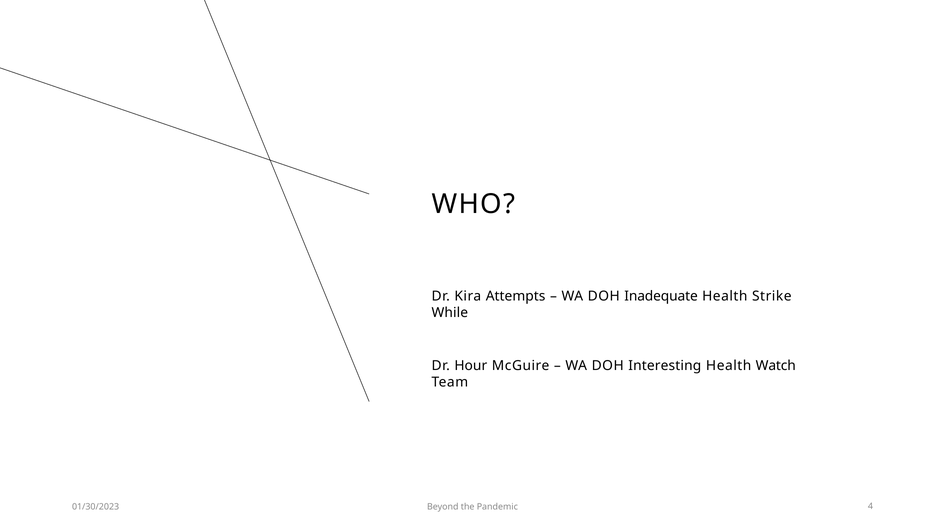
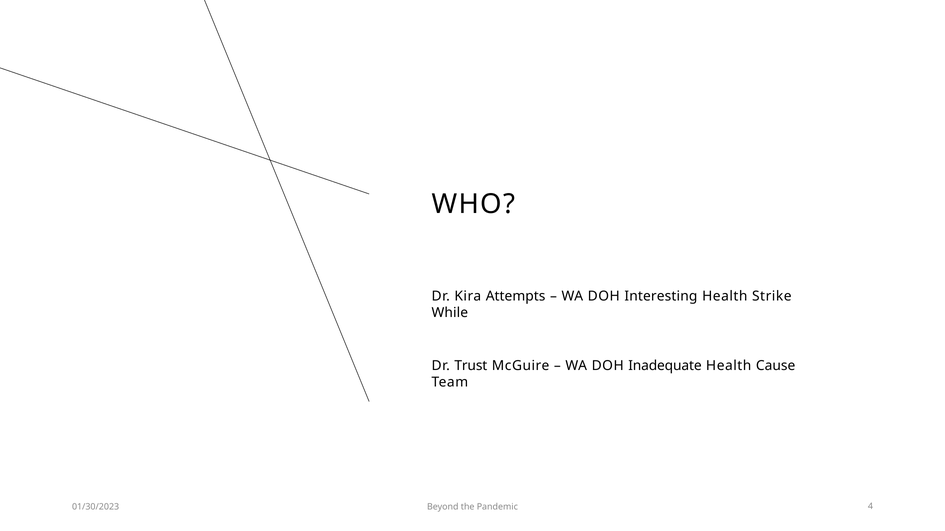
Inadequate: Inadequate -> Interesting (661, 297)
Hour: Hour -> Trust (471, 366)
Interesting: Interesting -> Inadequate (665, 366)
Watch: Watch -> Cause (776, 366)
